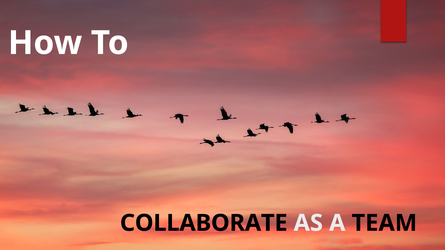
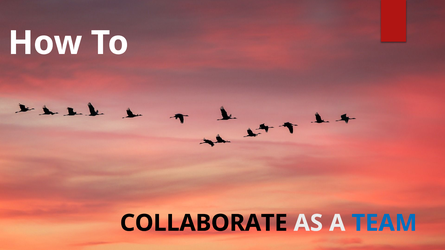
TEAM colour: black -> blue (384, 223)
